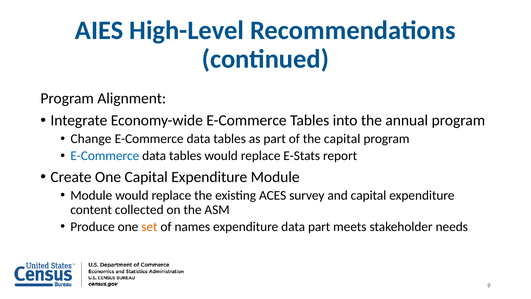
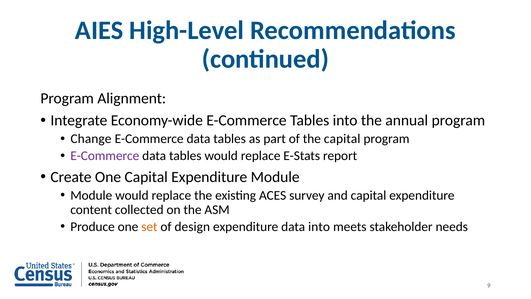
E-Commerce colour: blue -> purple (105, 156)
names: names -> design (192, 227)
data part: part -> into (319, 227)
